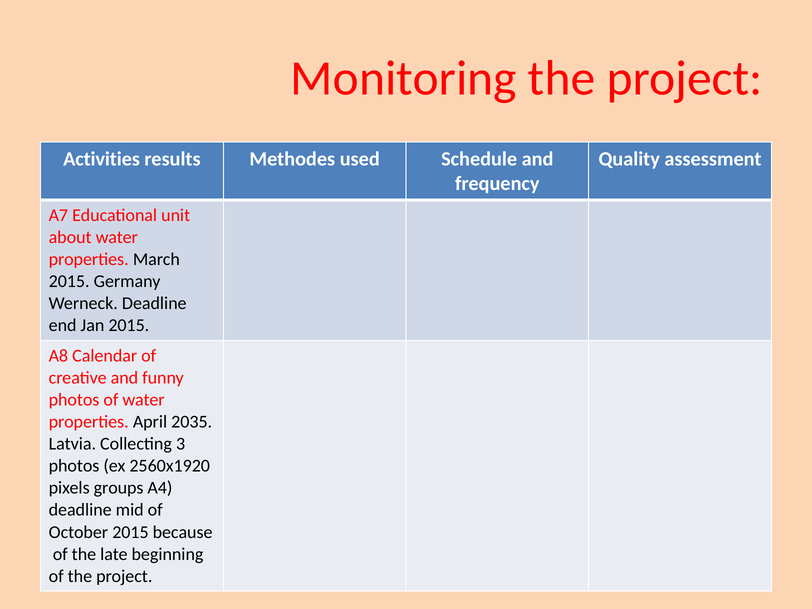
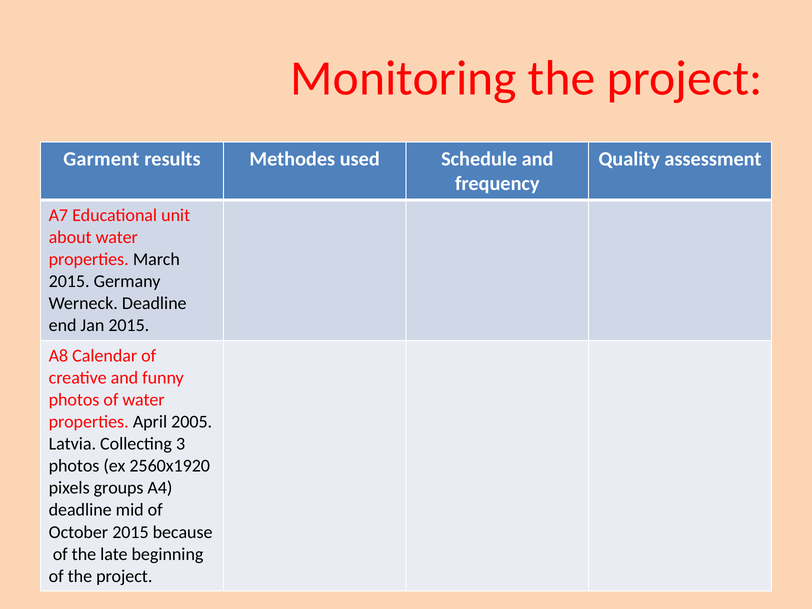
Activities: Activities -> Garment (101, 159)
2035: 2035 -> 2005 (192, 422)
